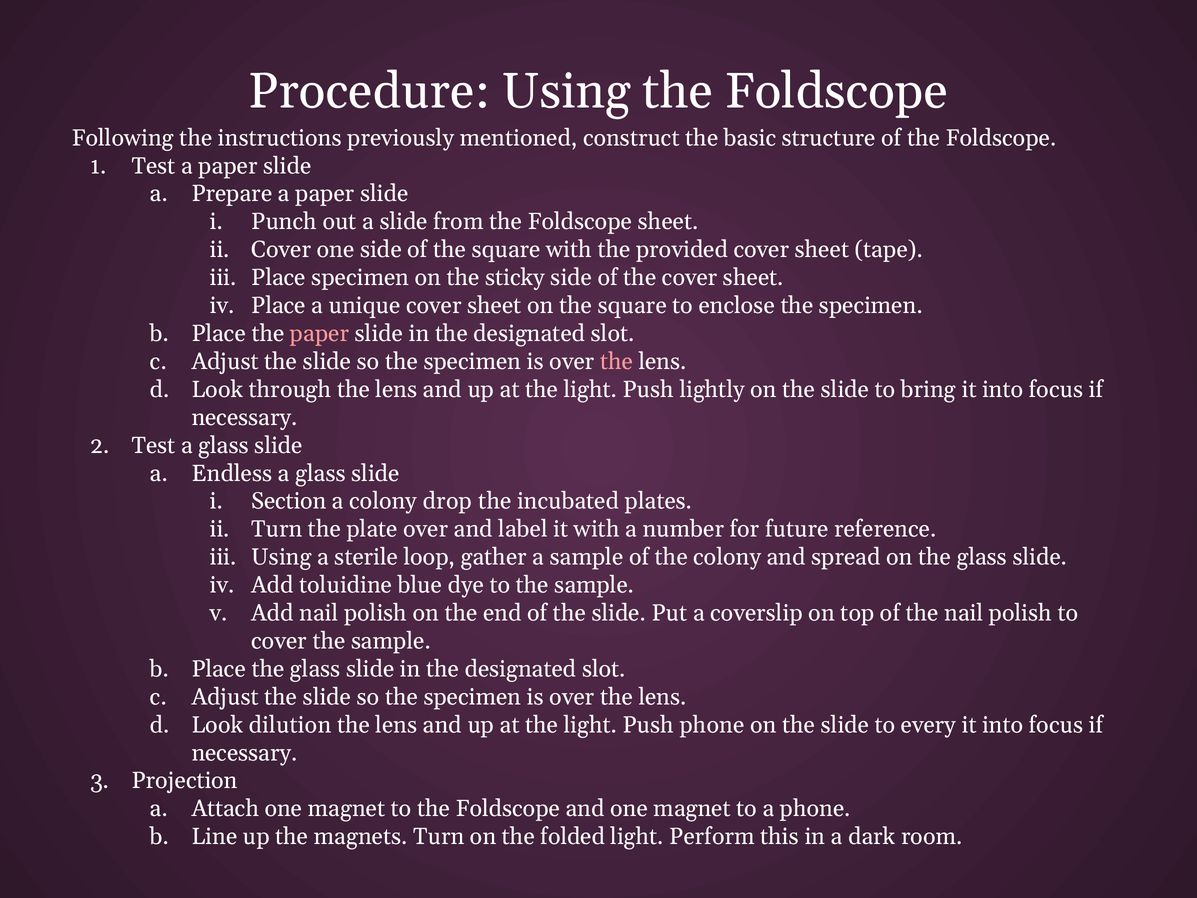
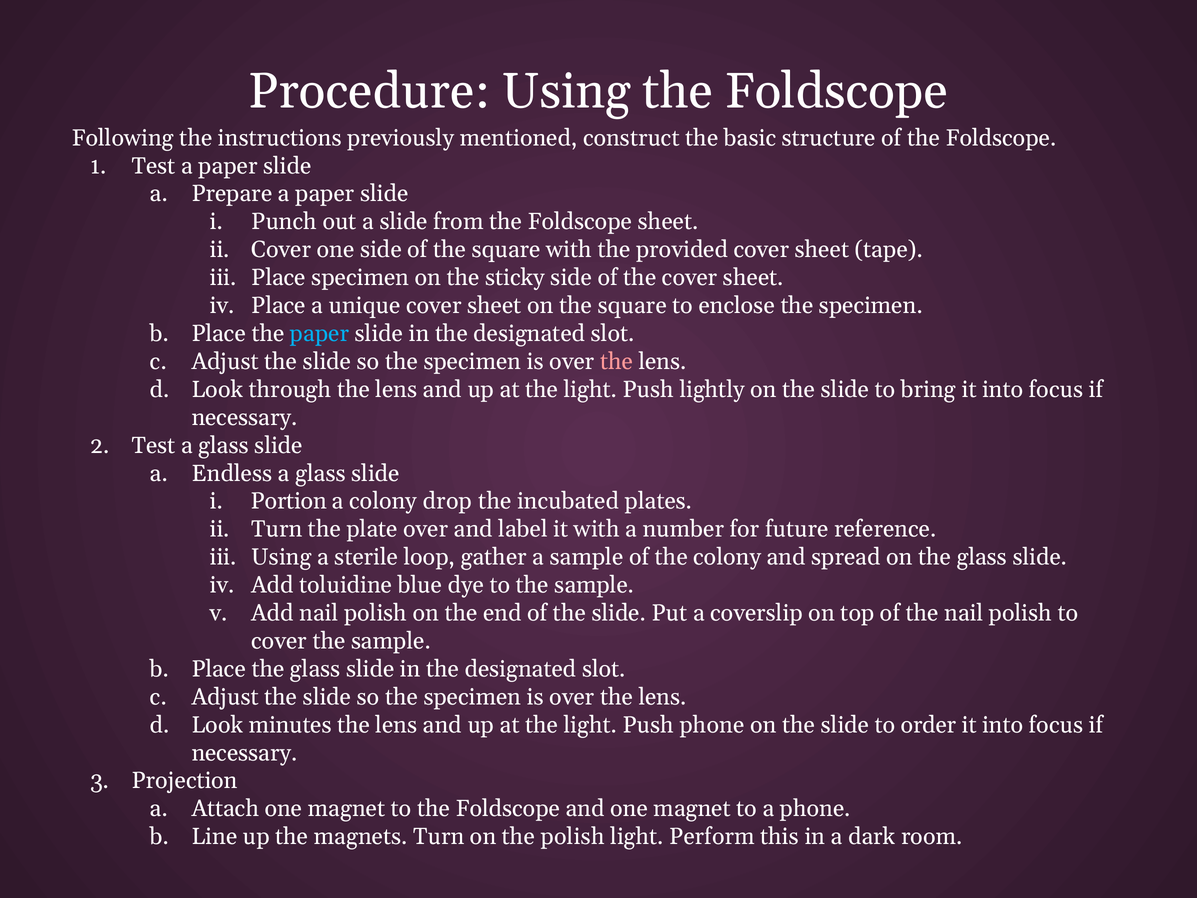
paper colour: pink -> light blue (320, 333)
Section: Section -> Portion (289, 501)
dilution: dilution -> minutes (290, 725)
every: every -> order (929, 725)
the folded: folded -> polish (573, 836)
